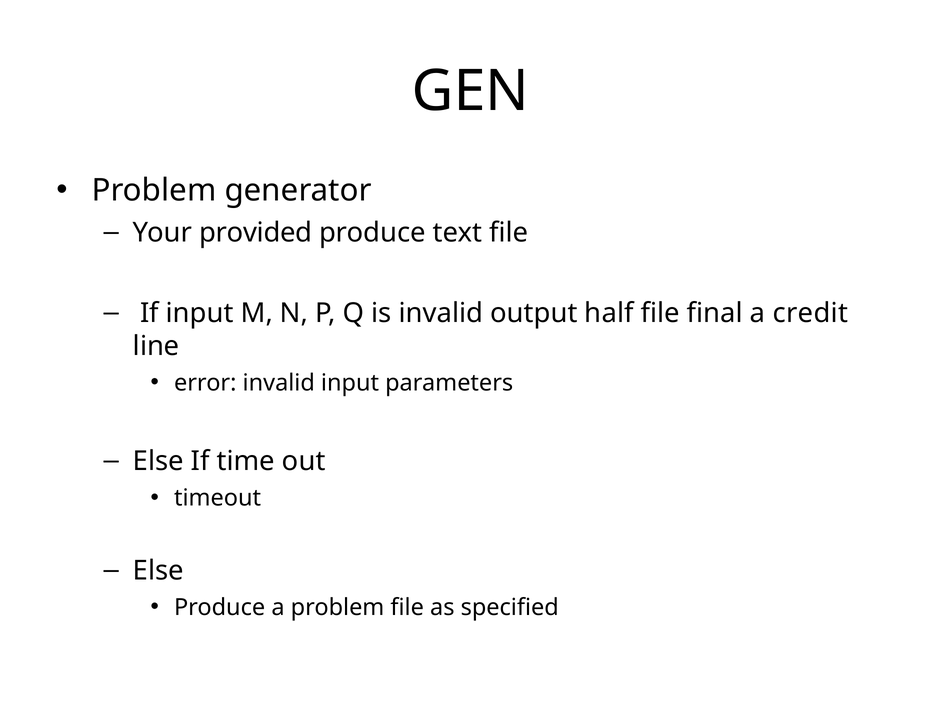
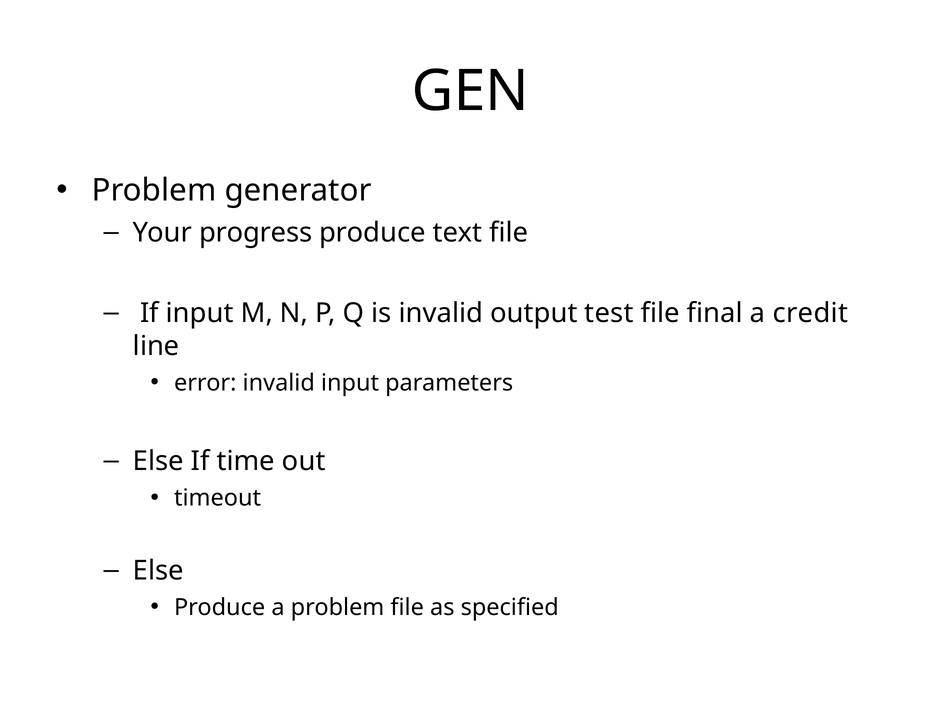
provided: provided -> progress (256, 233)
half: half -> test (609, 313)
